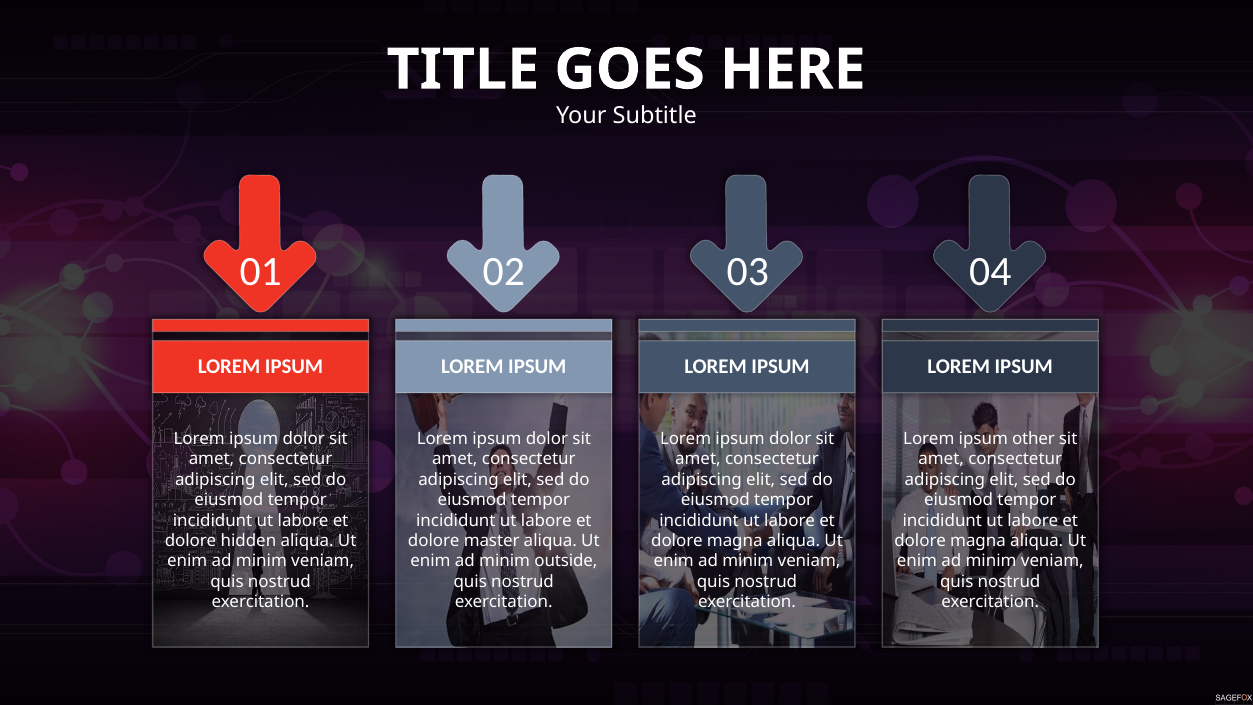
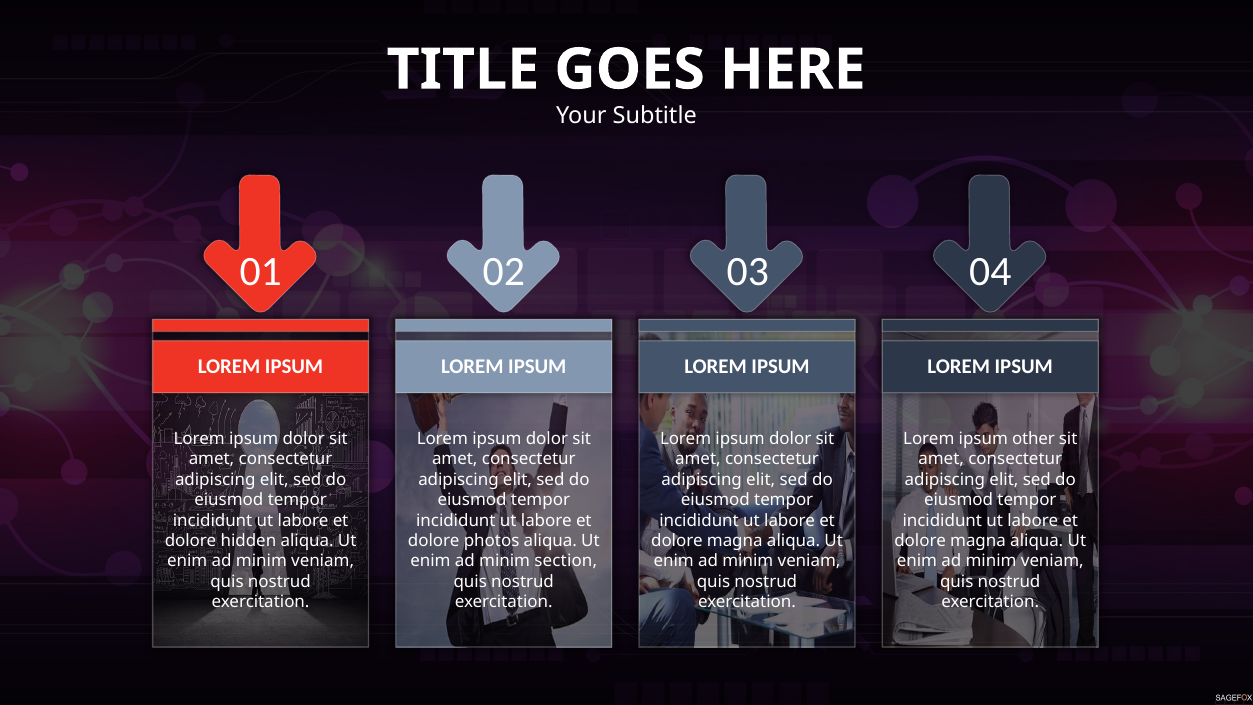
master: master -> photos (492, 541)
outside: outside -> section (566, 561)
